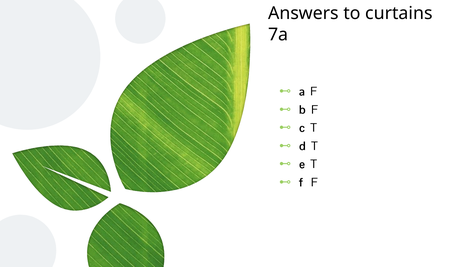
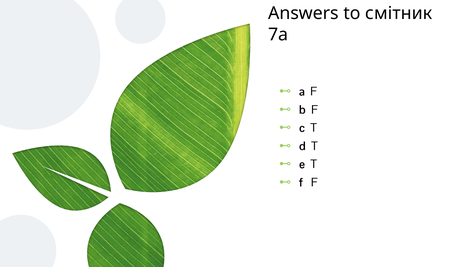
curtains: curtains -> смітник (399, 13)
